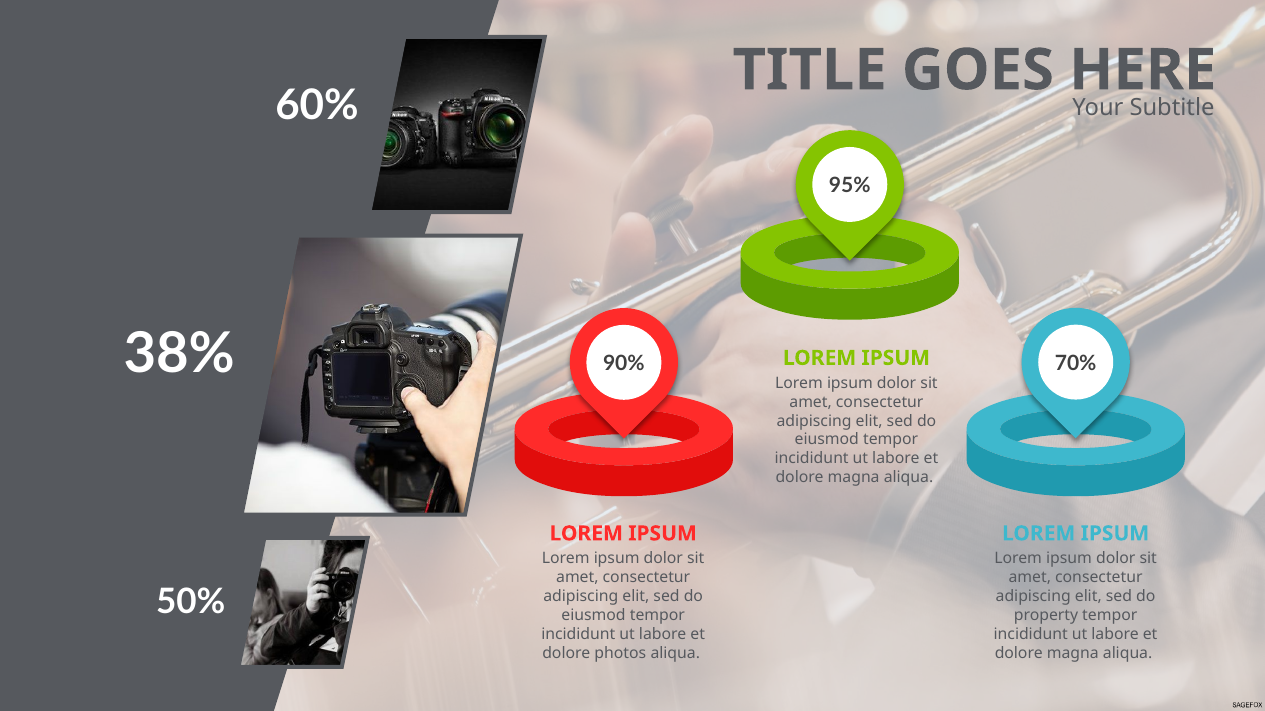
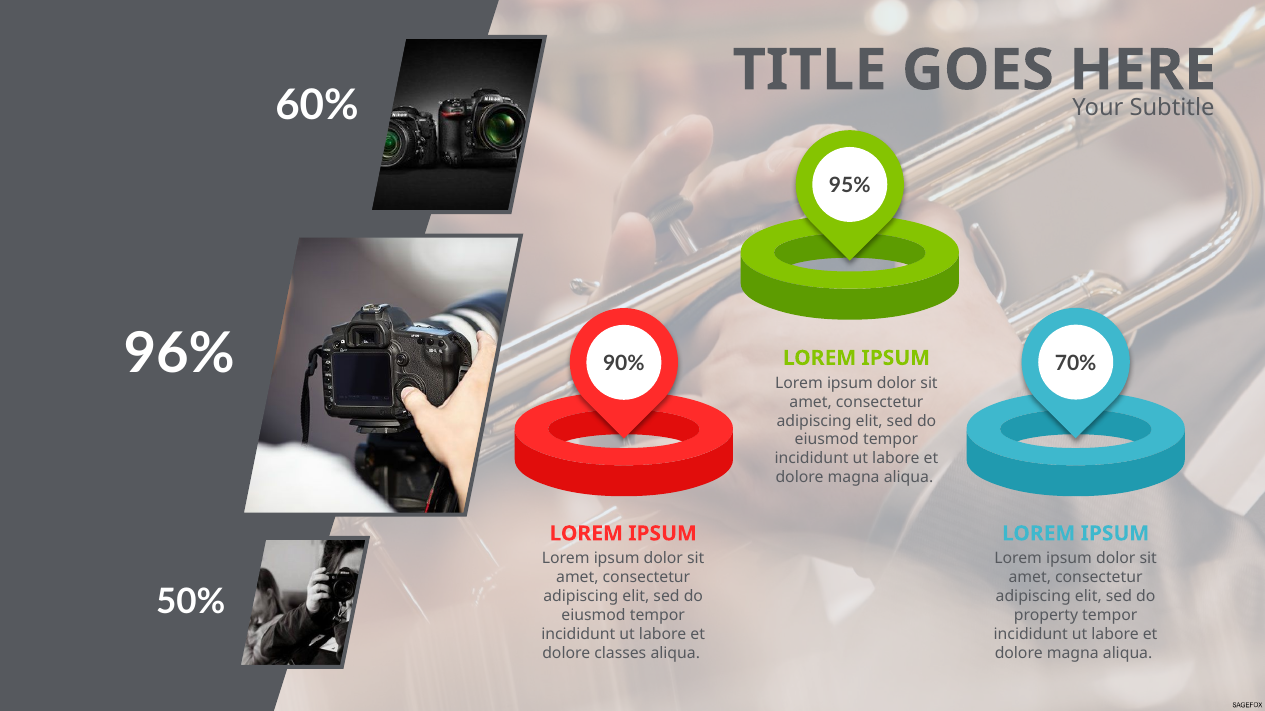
38%: 38% -> 96% (179, 354)
photos: photos -> classes (620, 654)
